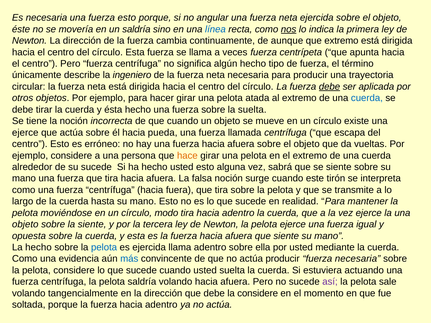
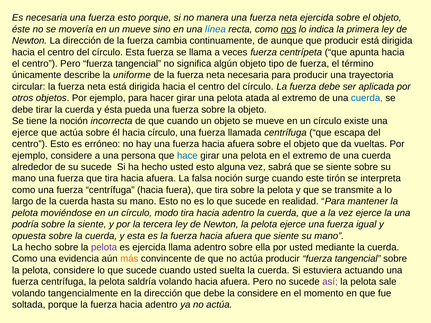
angular: angular -> manera (213, 18)
un saldría: saldría -> mueve (136, 29)
que extremo: extremo -> producir (341, 41)
Pero fuerza centrífuga: centrífuga -> tangencial (138, 64)
algún hecho: hecho -> objeto (253, 64)
ingeniero: ingeniero -> uniforme (132, 75)
debe underline: present -> none (329, 87)
ésta hecho: hecho -> pueda (138, 110)
la suelta: suelta -> objeto (252, 110)
hacia pueda: pueda -> círculo (163, 133)
hace colour: orange -> blue (187, 156)
objeto: objeto -> podría (25, 225)
pelota colour: blue -> purple (104, 248)
más colour: blue -> orange (129, 259)
necesaria: necesaria -> tangencial (358, 259)
